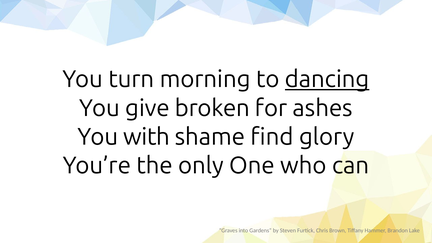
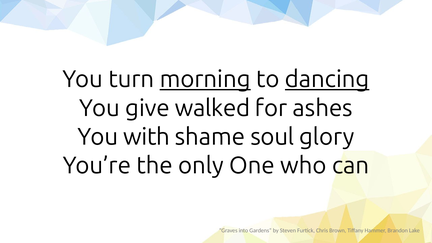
morning underline: none -> present (205, 79)
broken: broken -> walked (212, 108)
find: find -> soul (272, 137)
